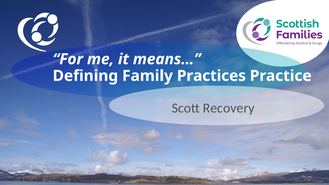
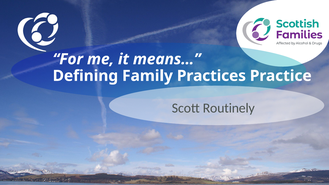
Recovery: Recovery -> Routinely (229, 108)
